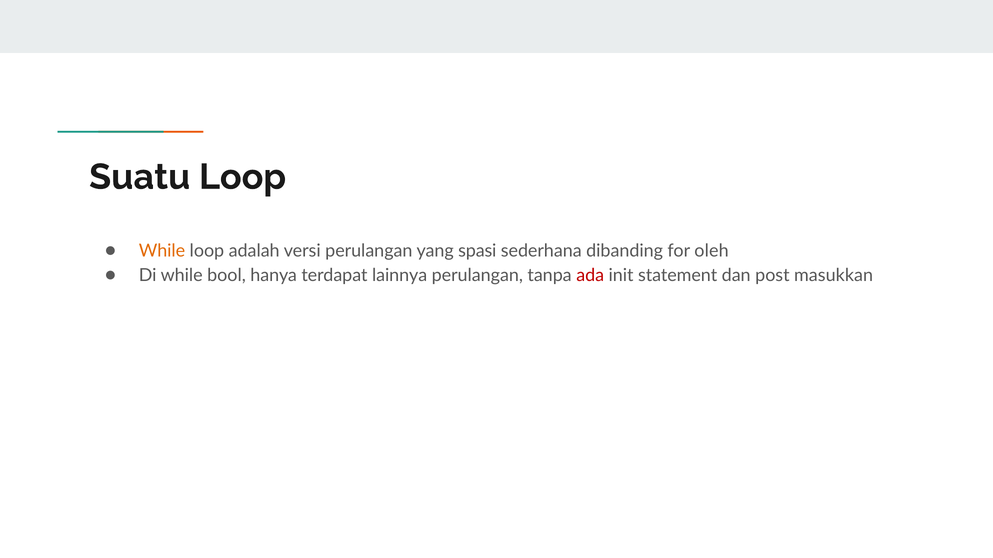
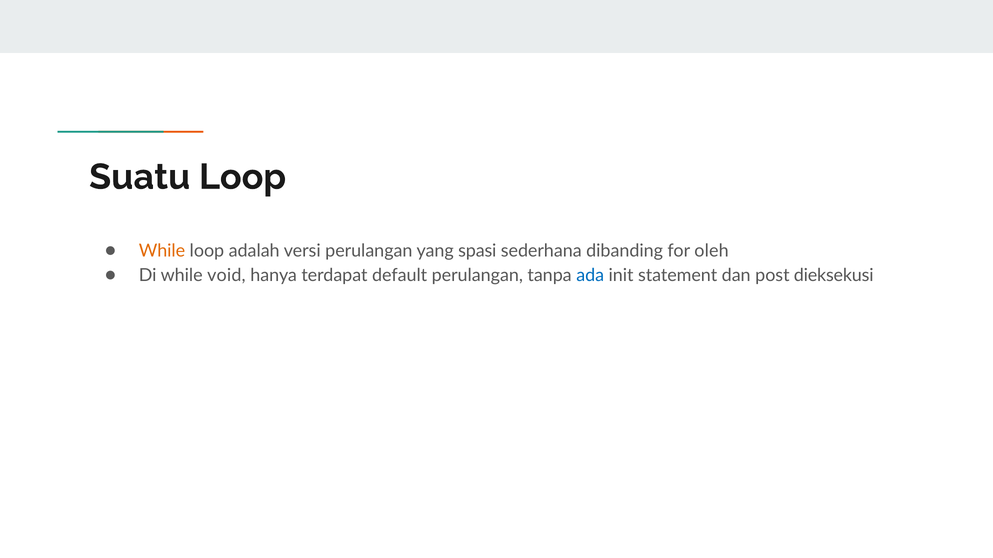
bool: bool -> void (226, 276)
lainnya: lainnya -> default (400, 276)
ada colour: red -> blue (590, 276)
masukkan: masukkan -> dieksekusi (834, 276)
